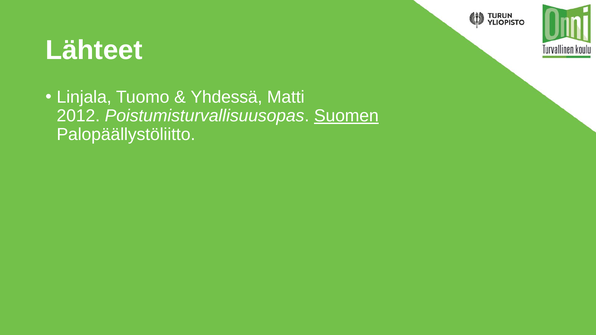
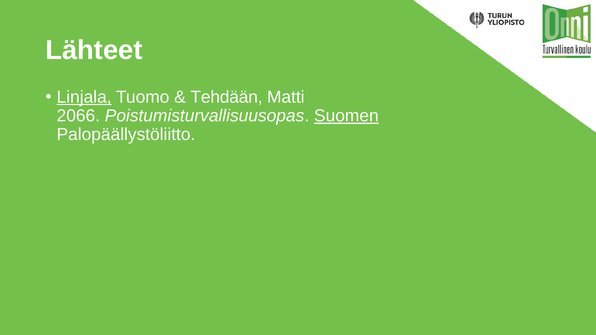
Linjala underline: none -> present (84, 97)
Yhdessä: Yhdessä -> Tehdään (227, 97)
2012: 2012 -> 2066 (78, 116)
